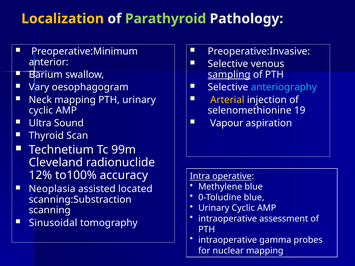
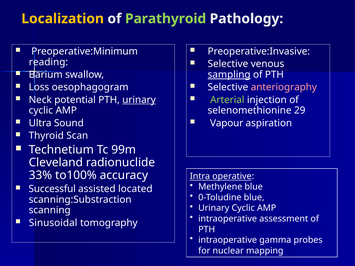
anterior: anterior -> reading (48, 62)
Vary: Vary -> Loss (39, 87)
anteriography colour: light blue -> pink (284, 87)
Neck mapping: mapping -> potential (75, 100)
urinary underline: none -> present (139, 100)
Arterial colour: yellow -> light green (227, 100)
19: 19 -> 29 (300, 111)
12%: 12% -> 33% (40, 175)
Neoplasia: Neoplasia -> Successful (52, 189)
